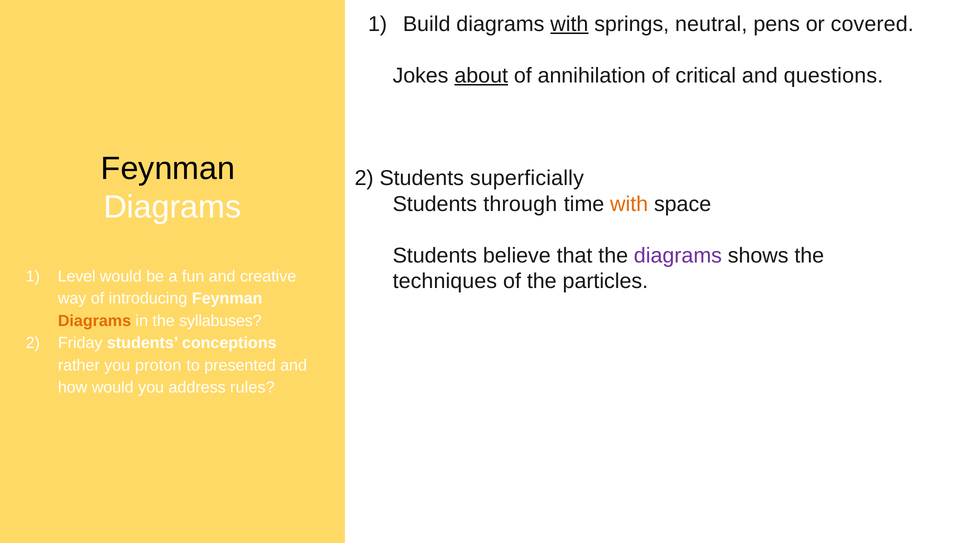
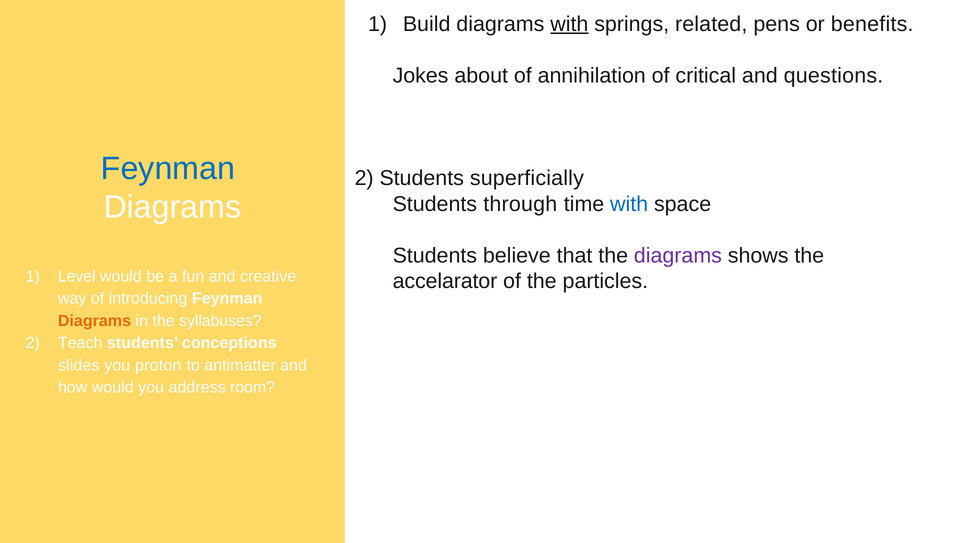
neutral: neutral -> related (711, 24)
covered: covered -> benefits (872, 24)
about underline: present -> none (481, 75)
Feynman colour: black -> blue (168, 169)
with colour: orange -> blue (629, 204)
techniques: techniques -> accelarator (445, 281)
Friday: Friday -> Teach (80, 343)
rather: rather -> slides (79, 365)
presented: presented -> antimatter (240, 365)
rules: rules -> room (253, 388)
